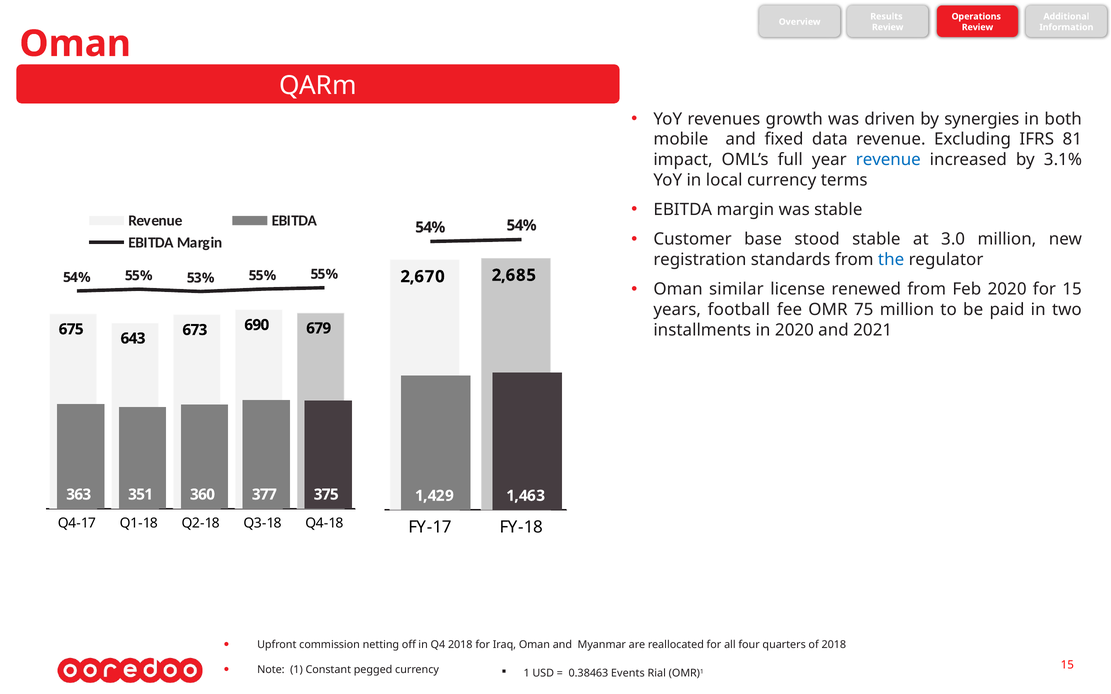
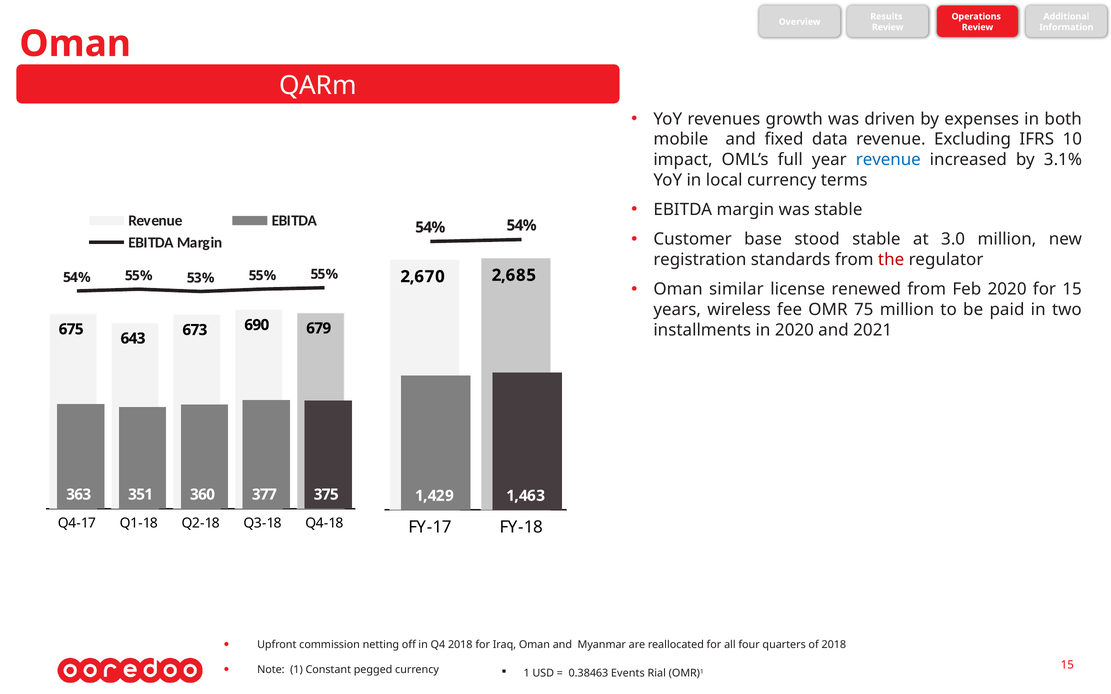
synergies: synergies -> expenses (982, 119)
81: 81 -> 10 (1072, 139)
the colour: blue -> red (891, 260)
football: football -> wireless (739, 310)
